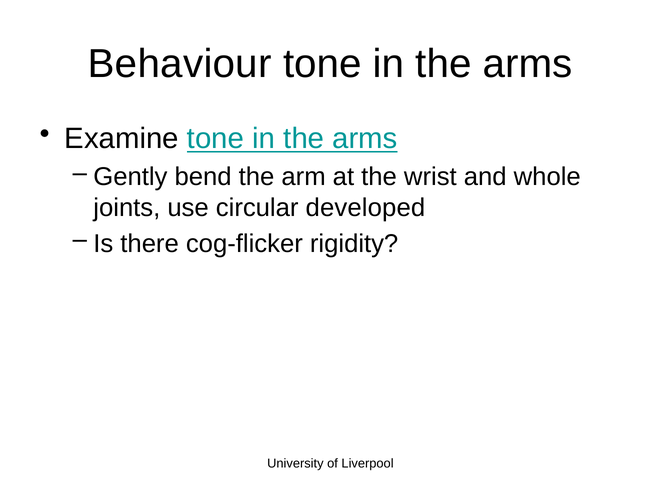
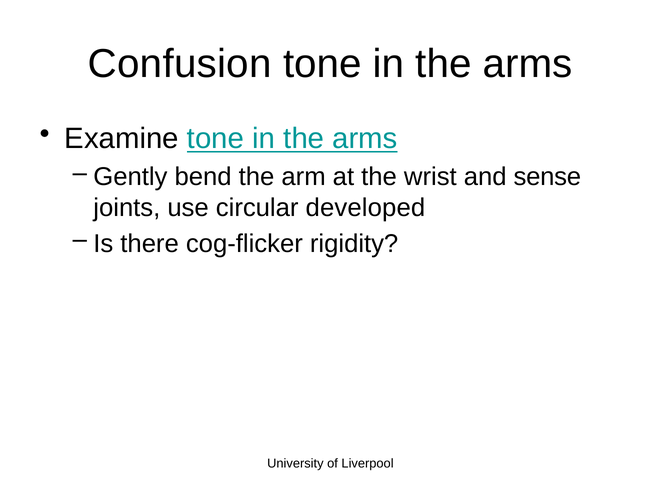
Behaviour: Behaviour -> Confusion (180, 64)
whole: whole -> sense (547, 177)
